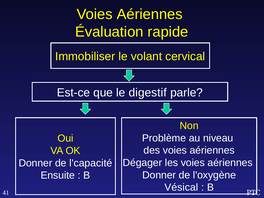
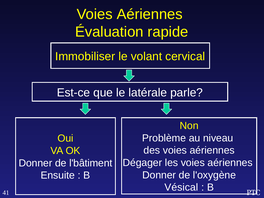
digestif: digestif -> latérale (148, 93)
l'capacité: l'capacité -> l'bâtiment (91, 163)
